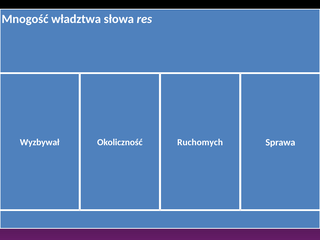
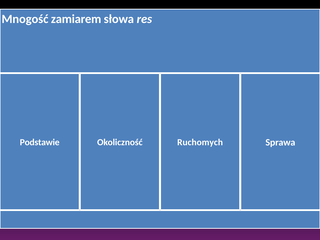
władztwa: władztwa -> zamiarem (76, 19)
Wyzbywał: Wyzbywał -> Podstawie (40, 142)
